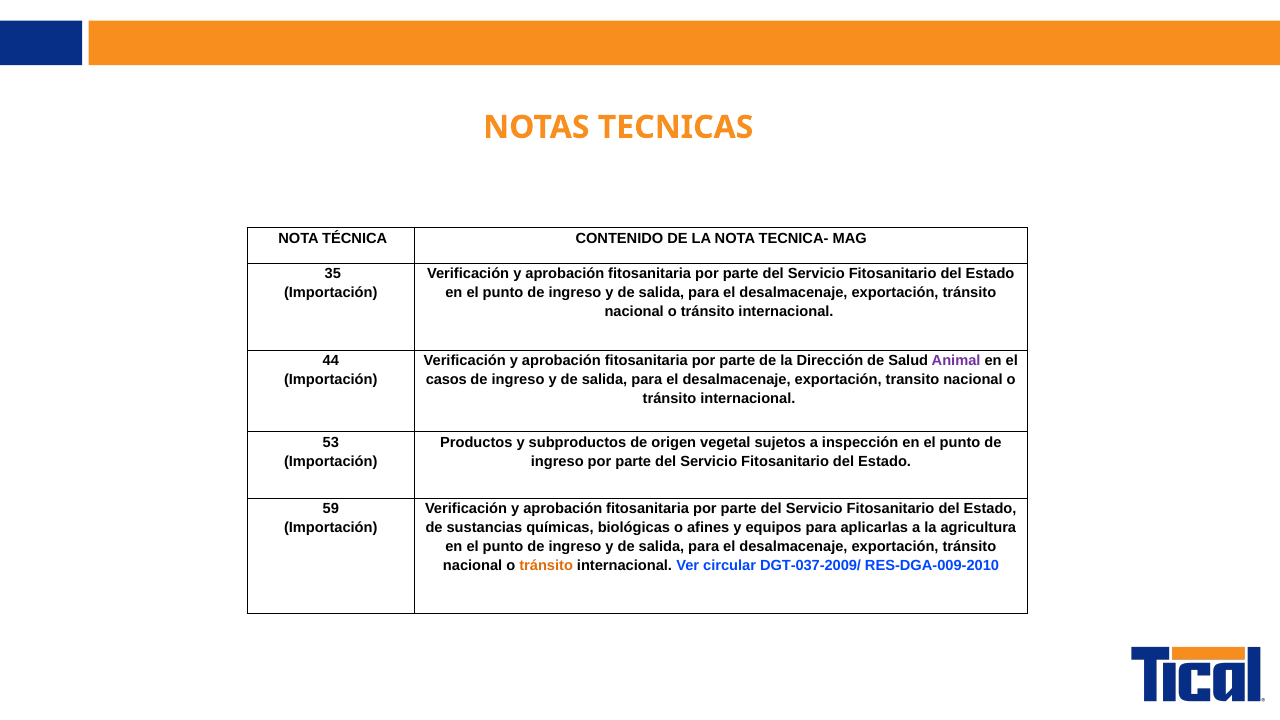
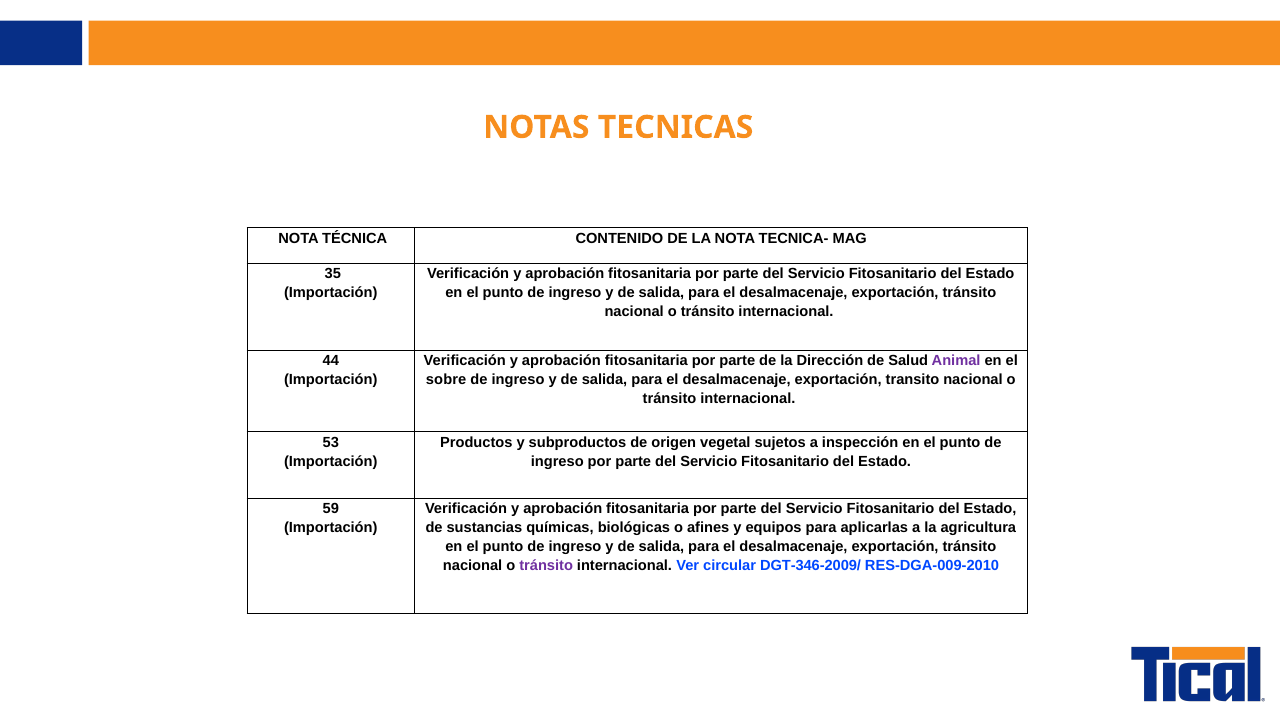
casos: casos -> sobre (446, 380)
tránsito colour: orange -> purple (546, 566)
DGT-037-2009/: DGT-037-2009/ -> DGT-346-2009/ (811, 566)
